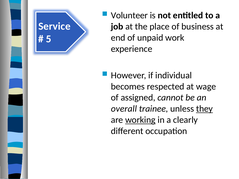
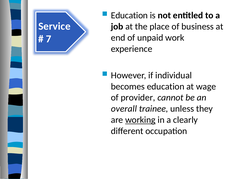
Volunteer: Volunteer -> Education (129, 15)
5: 5 -> 7 (49, 39)
becomes respected: respected -> education (166, 87)
assigned: assigned -> provider (138, 98)
they underline: present -> none (204, 109)
